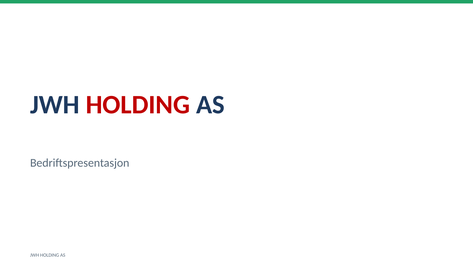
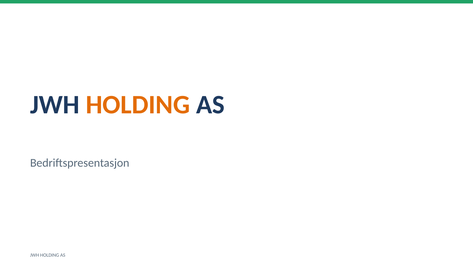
HOLDING colour: red -> orange (138, 105)
